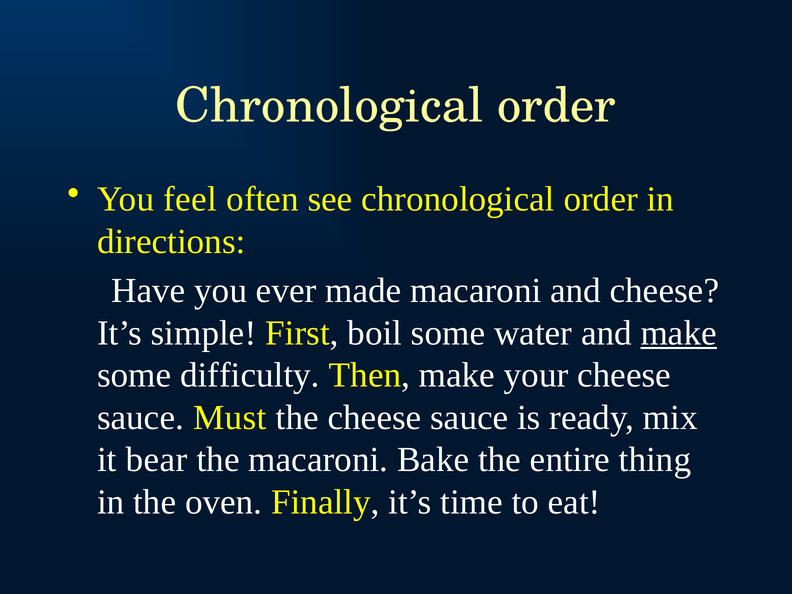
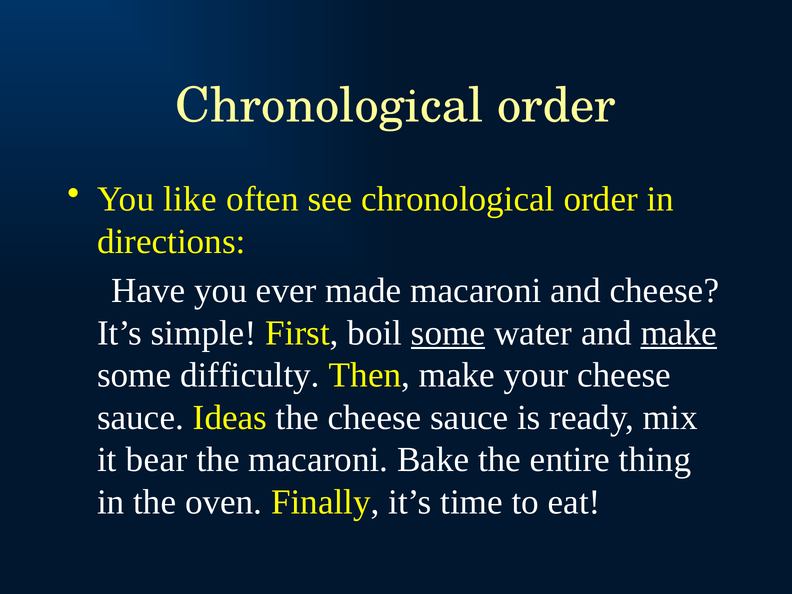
feel: feel -> like (190, 199)
some underline: none -> present (448, 333)
Must: Must -> Ideas (230, 417)
